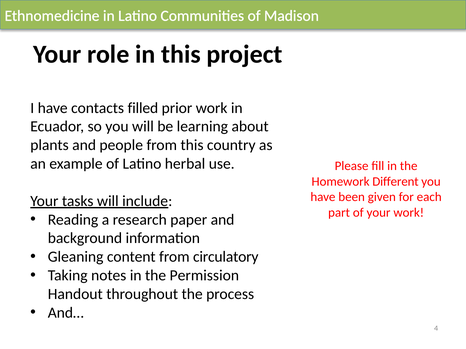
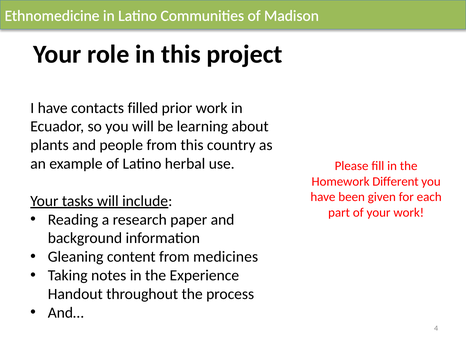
circulatory: circulatory -> medicines (226, 257)
Permission: Permission -> Experience (204, 276)
